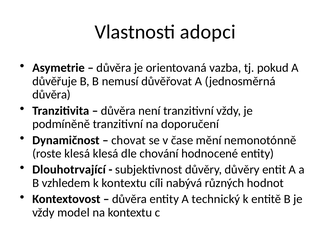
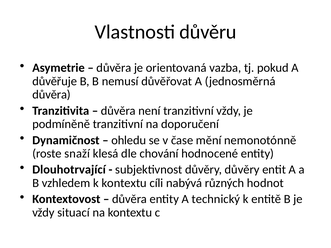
adopci: adopci -> důvěru (208, 32)
chovat: chovat -> ohledu (129, 140)
roste klesá: klesá -> snaží (77, 154)
model: model -> situací (74, 213)
